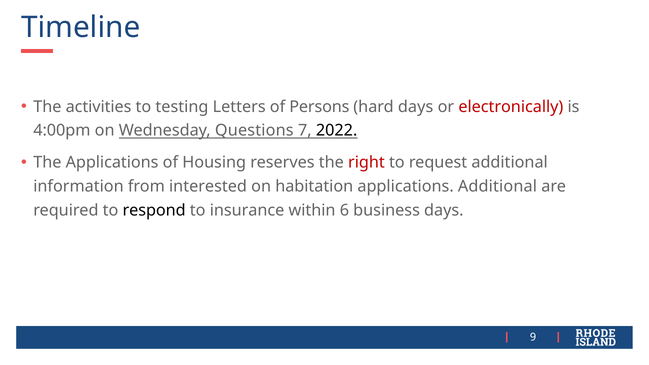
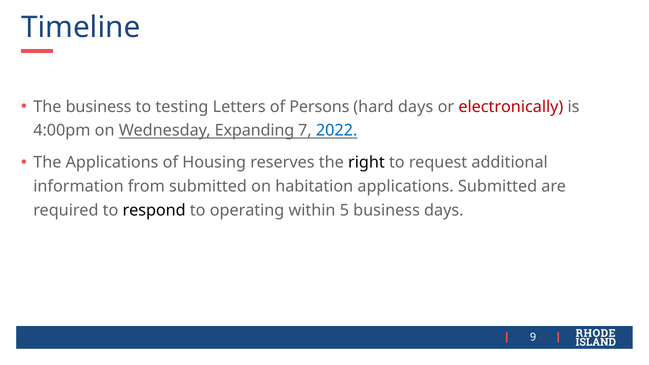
The activities: activities -> business (99, 107)
Questions: Questions -> Expanding (254, 131)
2022 colour: black -> blue (337, 131)
right colour: red -> black (366, 163)
from interested: interested -> submitted (208, 187)
applications Additional: Additional -> Submitted (498, 187)
insurance: insurance -> operating (247, 211)
6: 6 -> 5 (344, 211)
